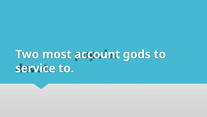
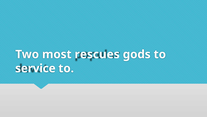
account: account -> rescues (97, 54)
